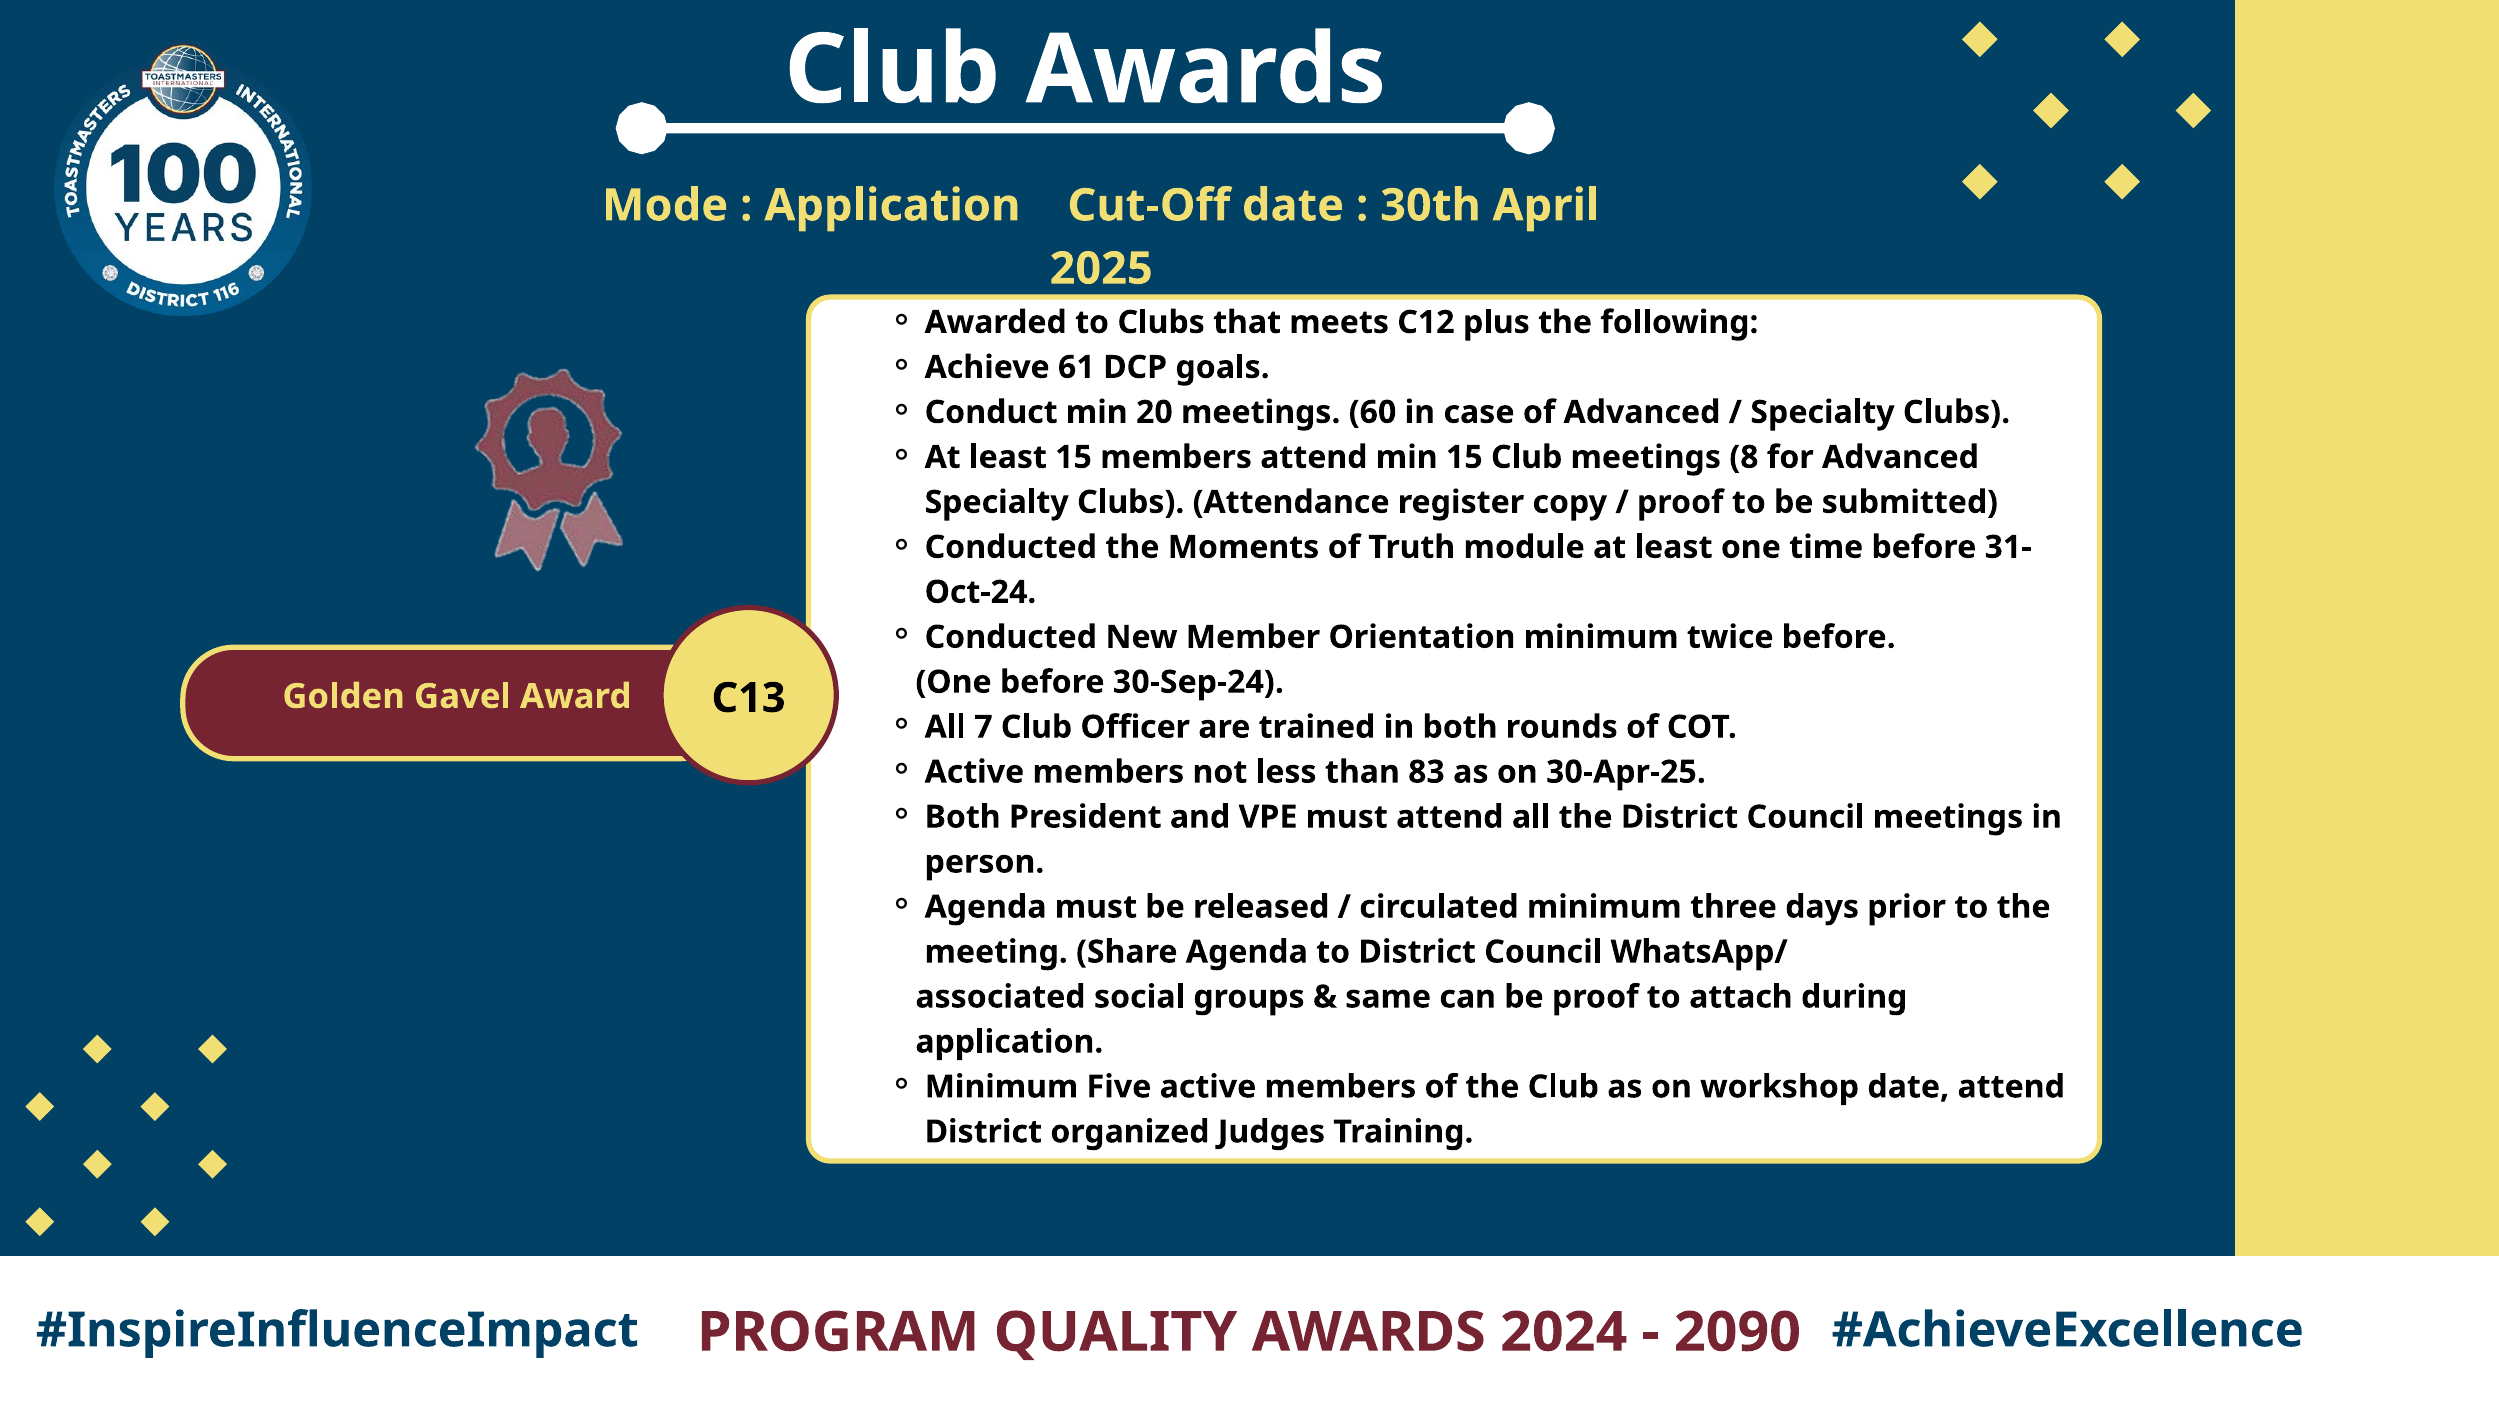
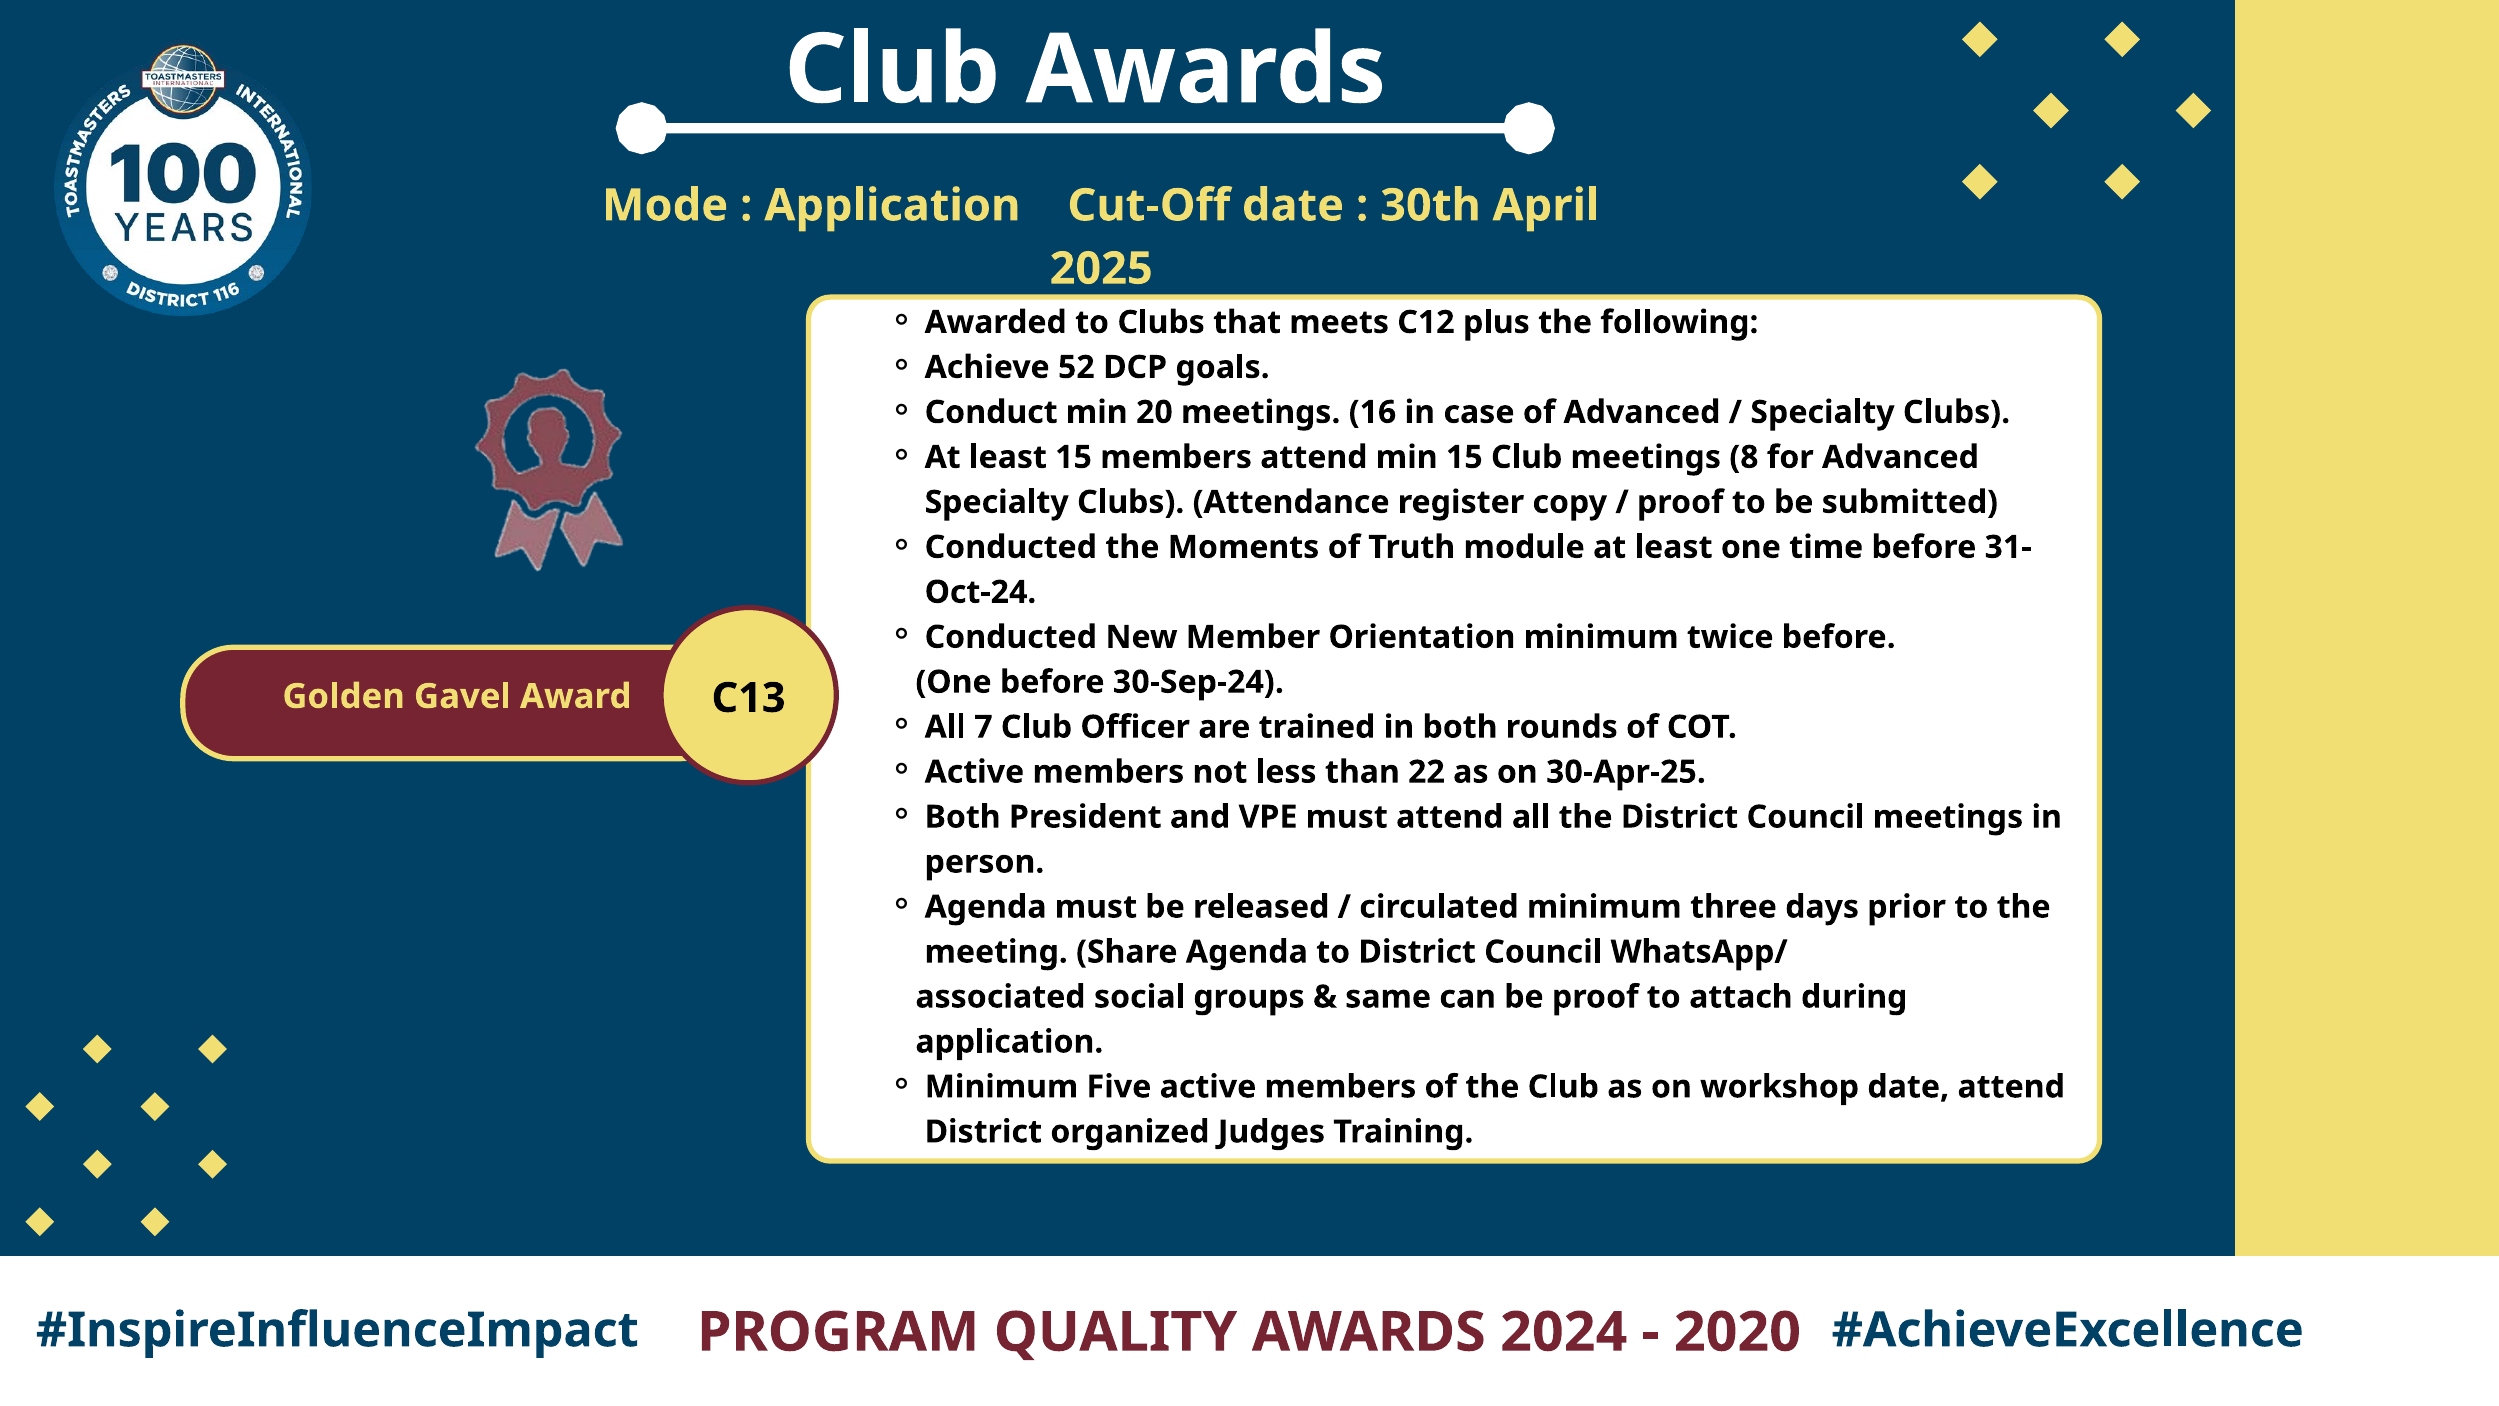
61: 61 -> 52 (1076, 367)
60: 60 -> 16 (1373, 412)
83: 83 -> 22 (1426, 772)
2090: 2090 -> 2020 (1737, 1332)
